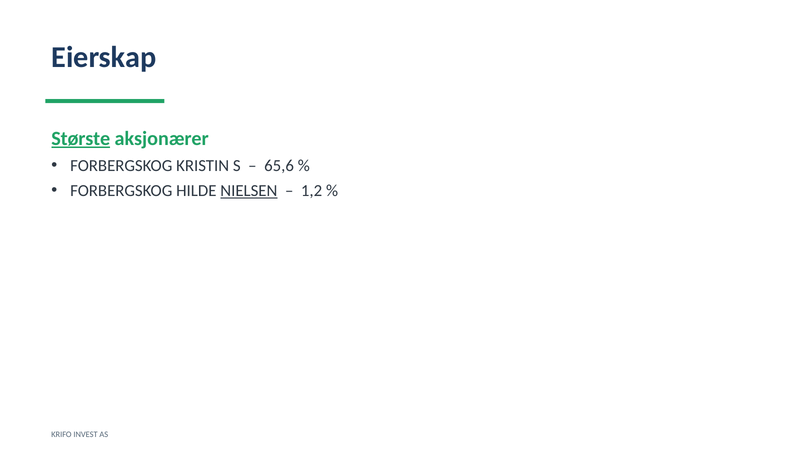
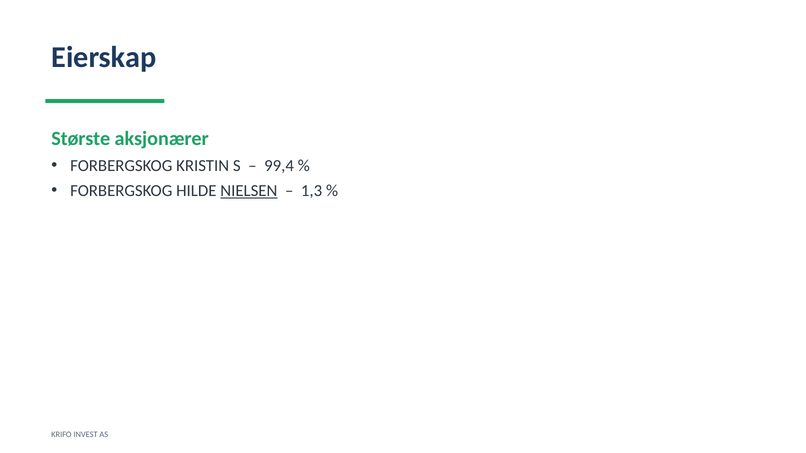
Største underline: present -> none (81, 139)
65,6: 65,6 -> 99,4 (279, 166)
1,2: 1,2 -> 1,3 (312, 191)
